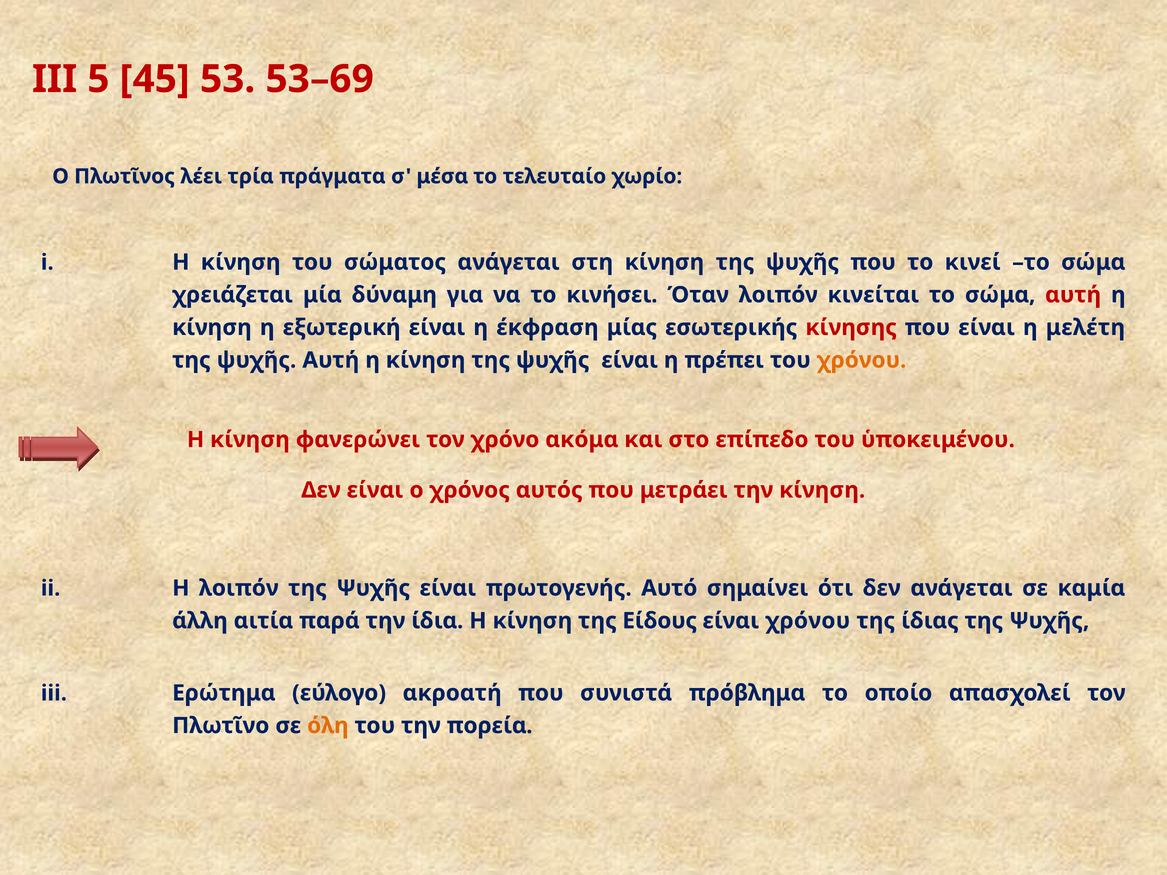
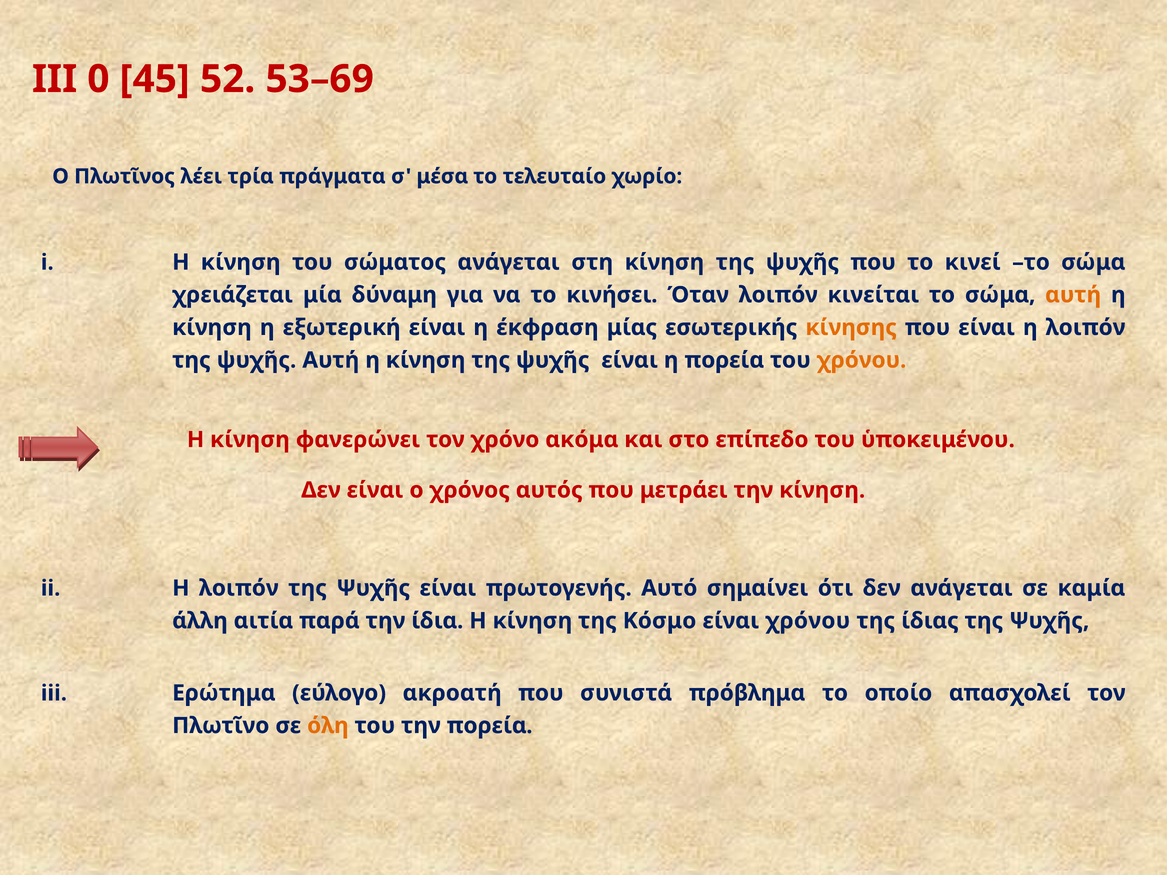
5: 5 -> 0 (98, 79)
53: 53 -> 52 (228, 79)
αυτή colour: red -> orange (1073, 295)
κίνησης colour: red -> orange (851, 328)
είναι η μελέτη: μελέτη -> λοιπόν (1086, 328)
η πρέπει: πρέπει -> πορεία (724, 360)
Είδους: Είδους -> Κόσμο (660, 621)
